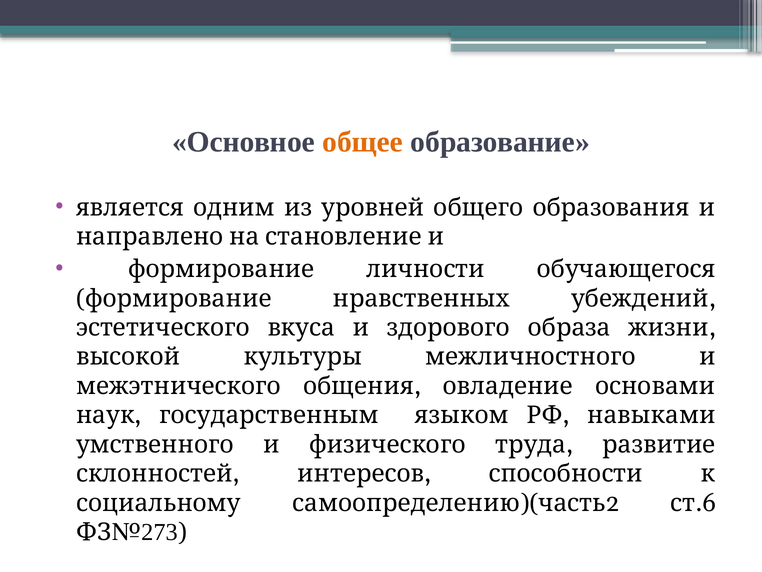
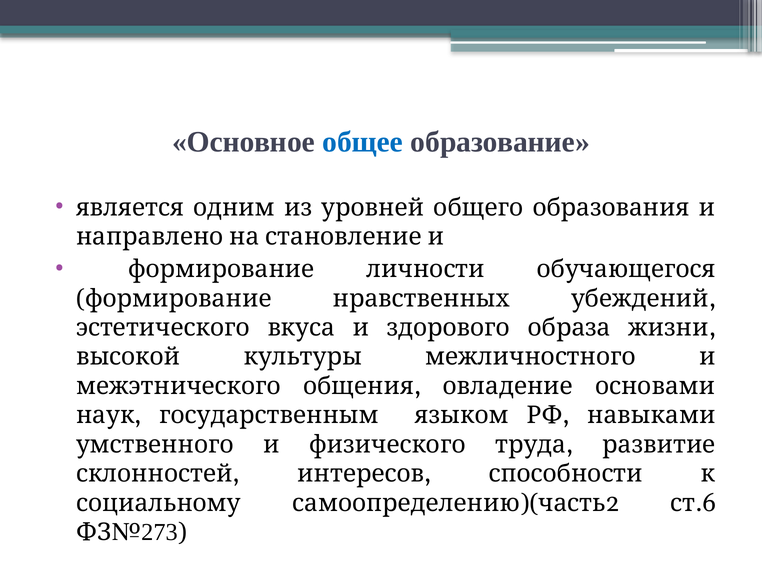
общее colour: orange -> blue (363, 142)
